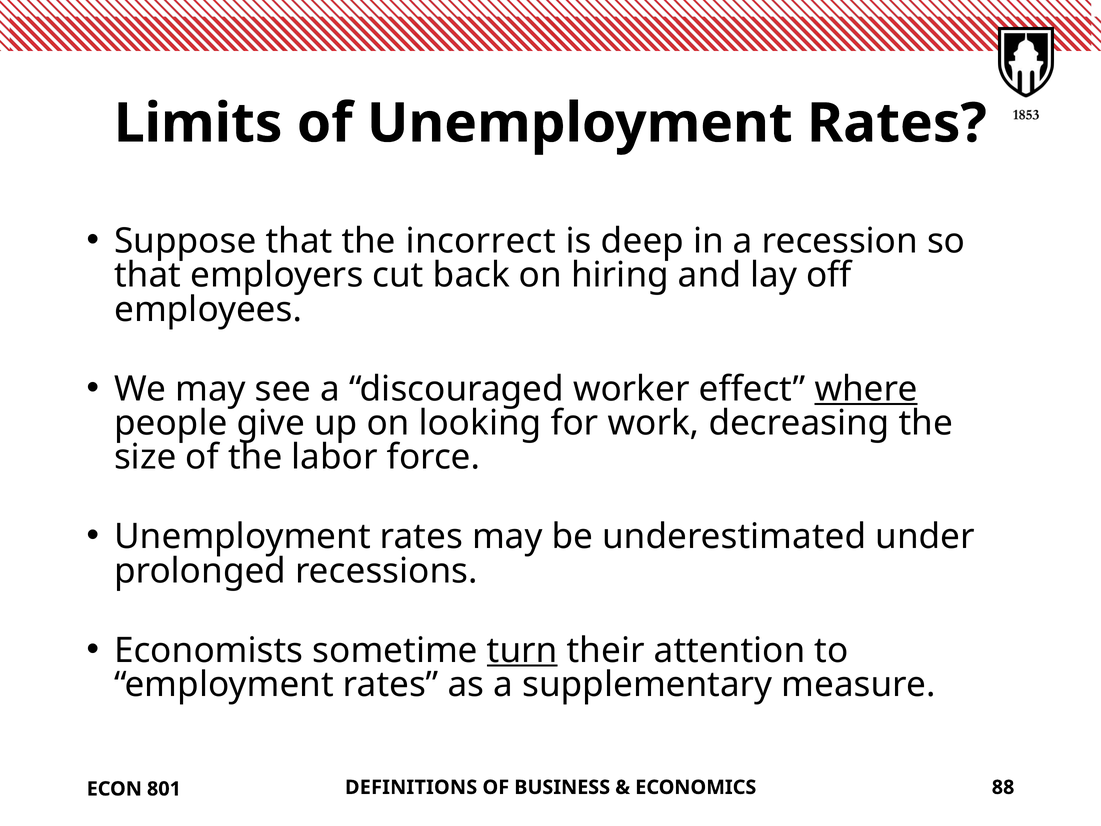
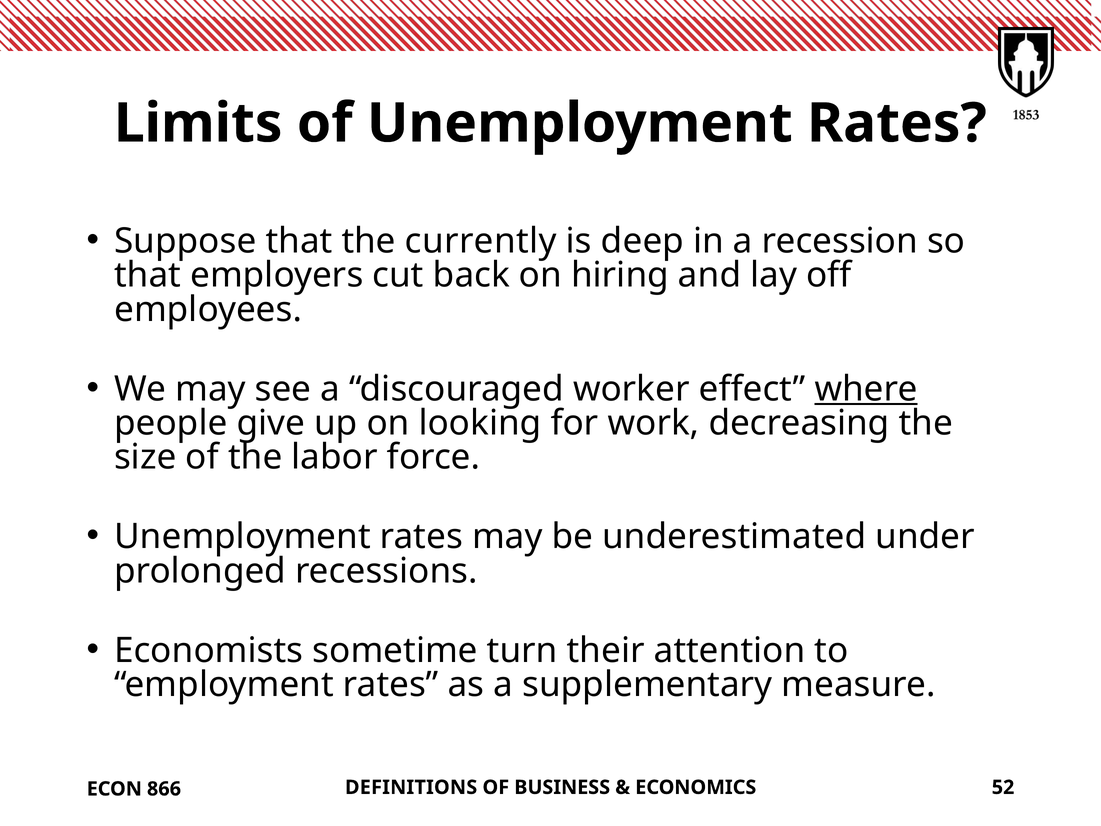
incorrect: incorrect -> currently (481, 241)
turn underline: present -> none (522, 650)
88: 88 -> 52 (1003, 787)
801: 801 -> 866 (164, 789)
